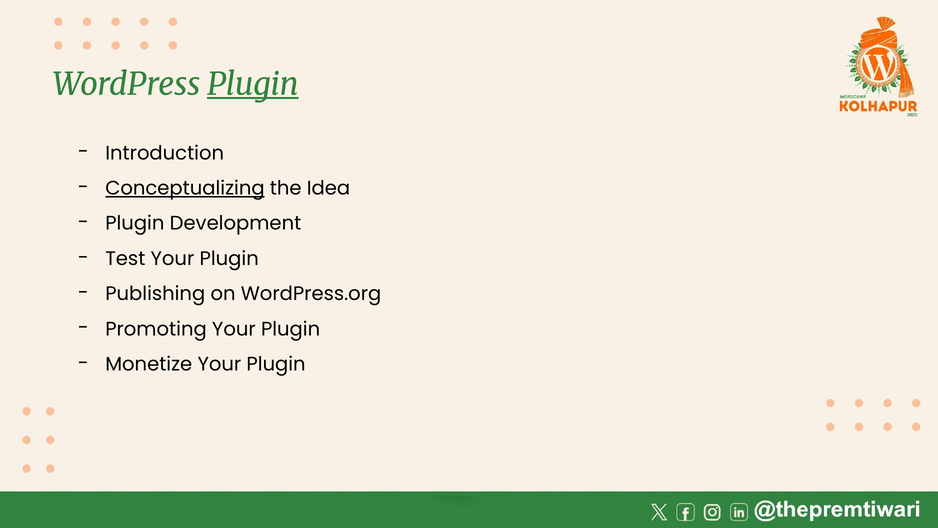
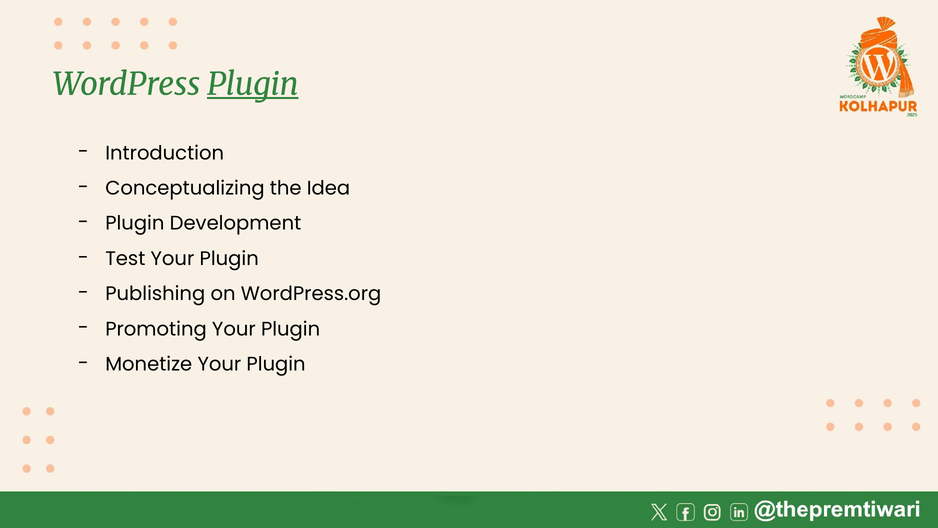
Conceptualizing underline: present -> none (185, 188)
